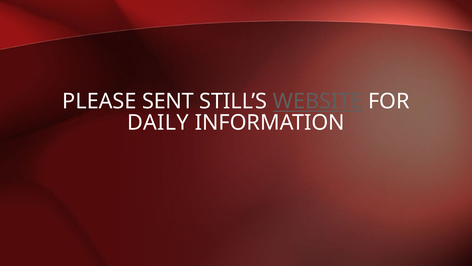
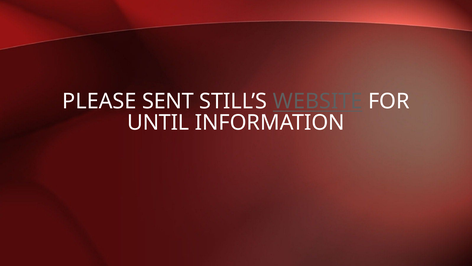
DAILY: DAILY -> UNTIL (158, 123)
